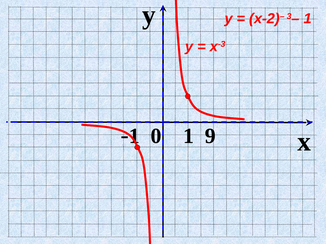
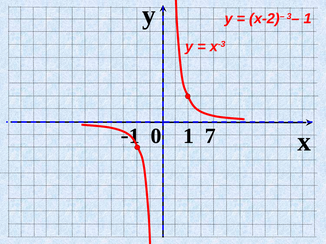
9: 9 -> 7 (210, 136)
